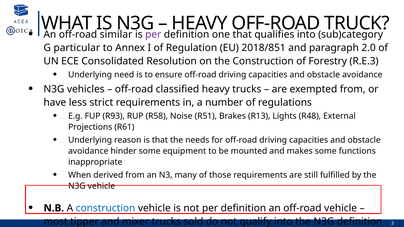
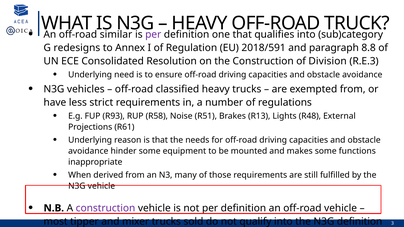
particular: particular -> redesigns (77, 48)
2018/851: 2018/851 -> 2018/591 (264, 48)
2.0: 2.0 -> 8.8 (369, 48)
Forestry: Forestry -> Division (328, 61)
construction colour: blue -> purple (106, 208)
